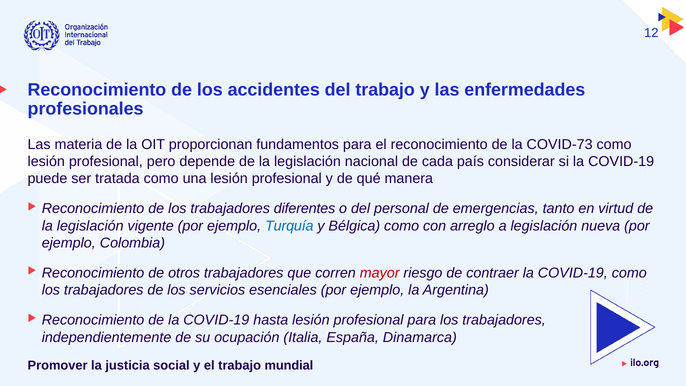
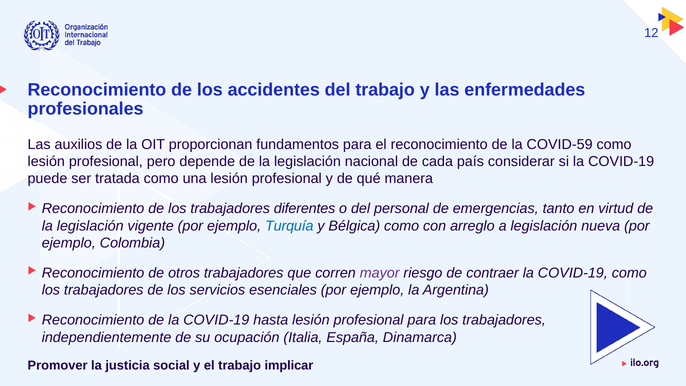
materia: materia -> auxilios (78, 144)
COVID-73: COVID-73 -> COVID-59 (560, 144)
mayor colour: red -> purple (380, 273)
mundial: mundial -> implicar (289, 365)
